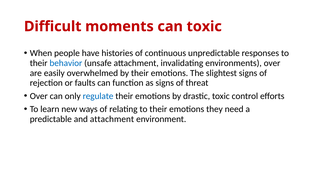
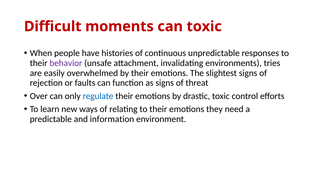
behavior colour: blue -> purple (66, 63)
environments over: over -> tries (272, 63)
and attachment: attachment -> information (112, 119)
